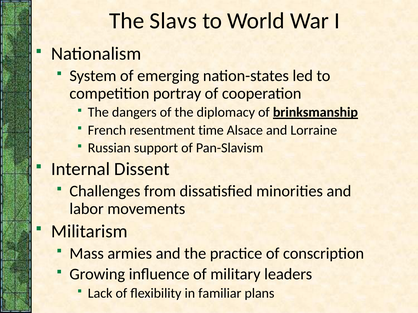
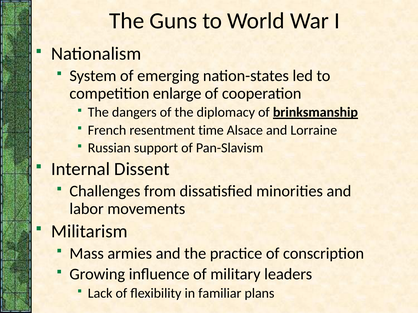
Slavs: Slavs -> Guns (173, 21)
portray: portray -> enlarge (177, 93)
